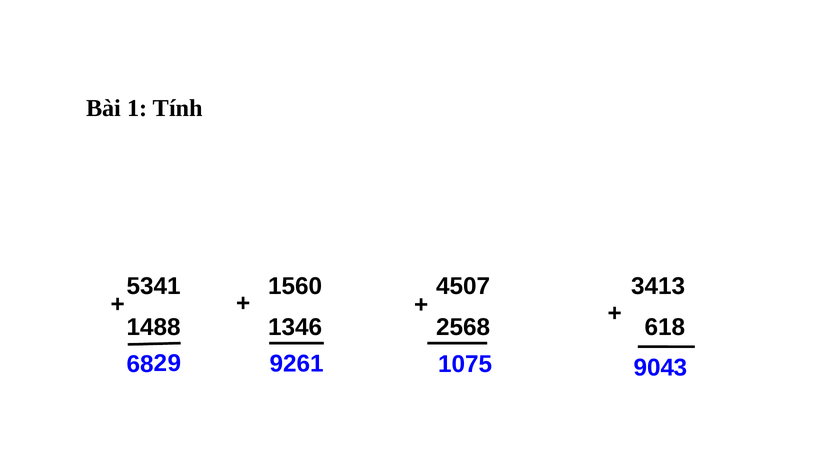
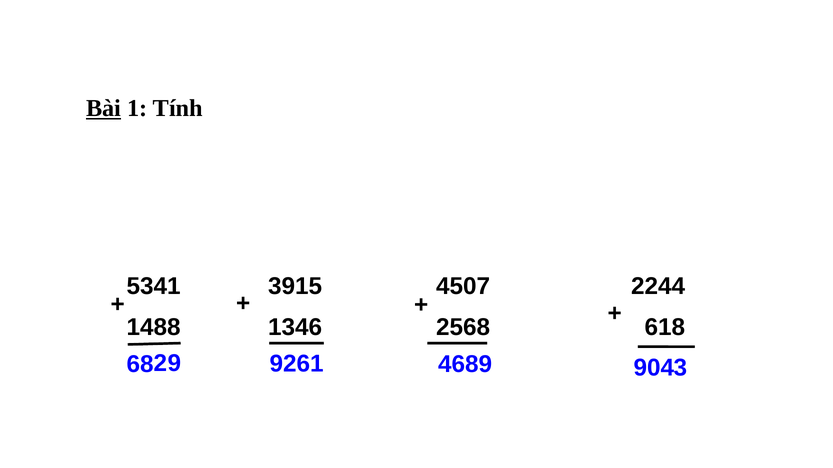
Bài underline: none -> present (104, 108)
1560: 1560 -> 3915 (295, 287)
3413: 3413 -> 2244 (658, 287)
1075: 1075 -> 4689 (465, 365)
